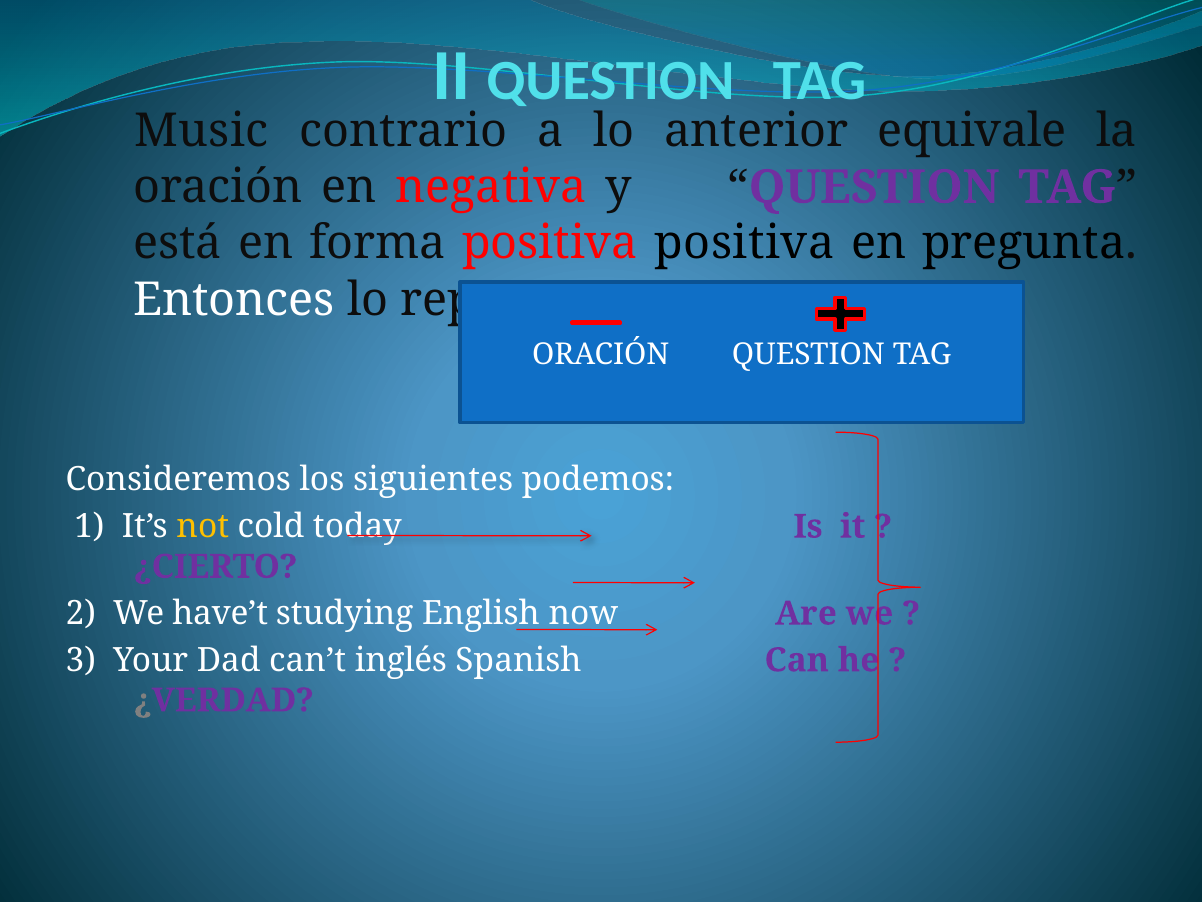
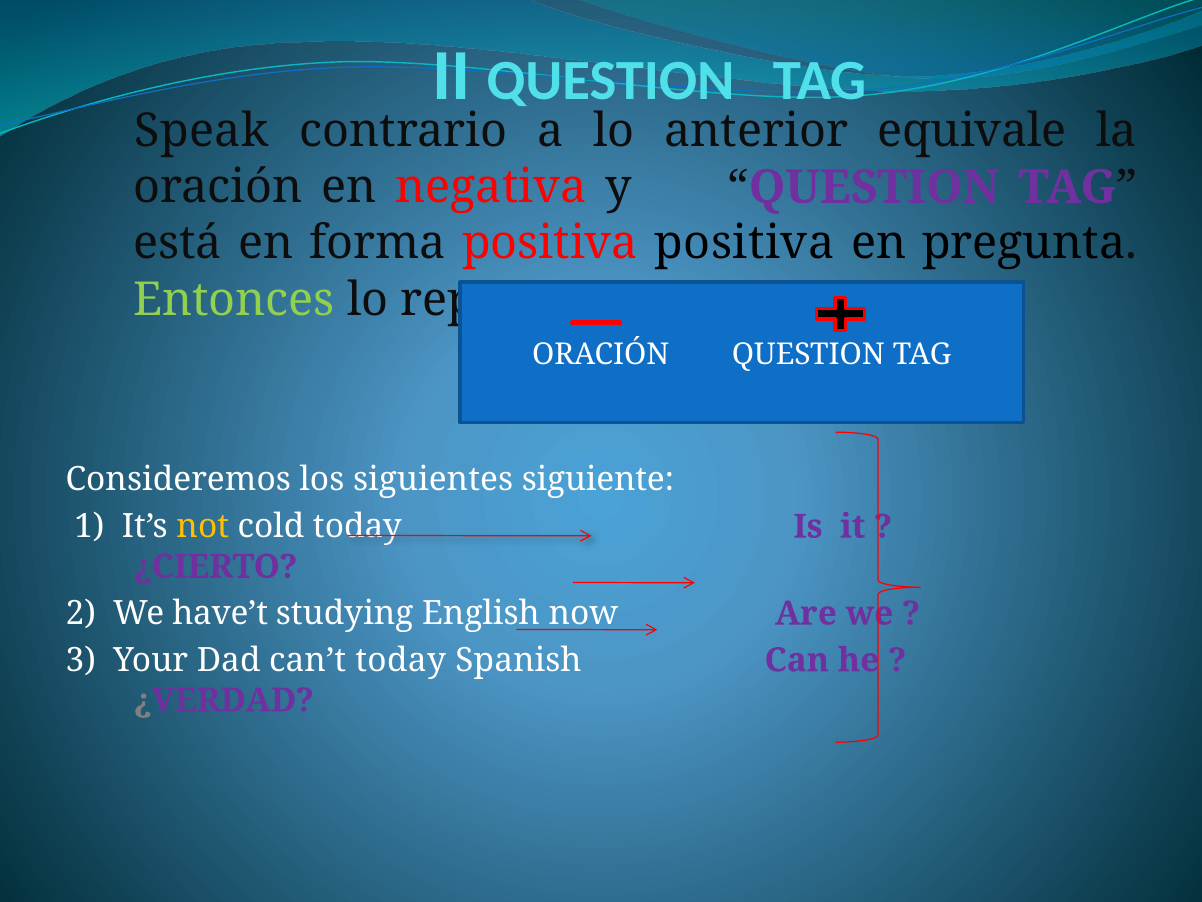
Music: Music -> Speak (202, 131)
Entonces colour: white -> light green (234, 300)
podemos: podemos -> siguiente (598, 480)
can’t inglés: inglés -> today (401, 660)
